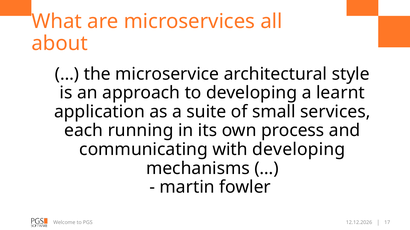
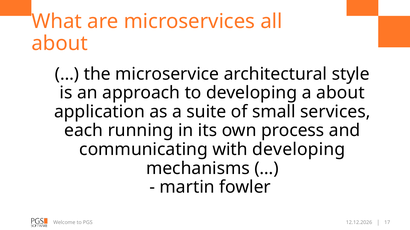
a learnt: learnt -> about (340, 93)
